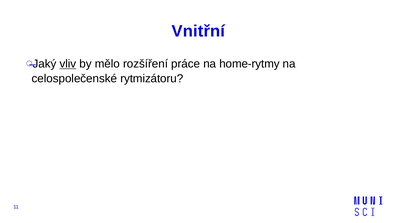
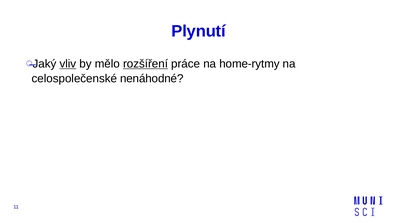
Vnitřní: Vnitřní -> Plynutí (199, 31)
rozšíření underline: none -> present (146, 64)
rytmizátoru: rytmizátoru -> nenáhodné (152, 79)
